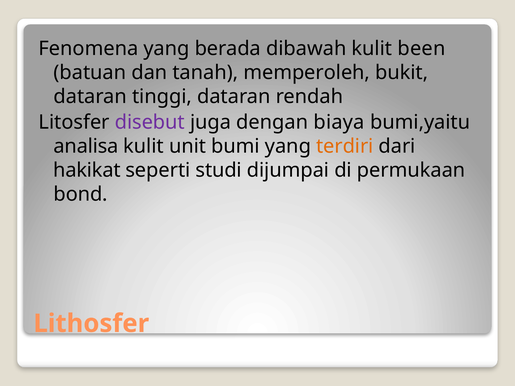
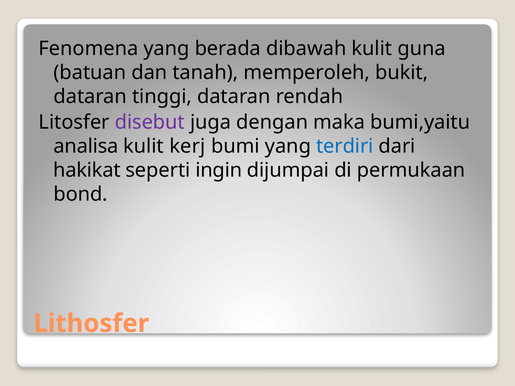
been: been -> guna (422, 48)
biaya: biaya -> maka (339, 122)
unit: unit -> kerj (187, 146)
terdiri colour: orange -> blue (345, 146)
studi: studi -> ingin (219, 170)
